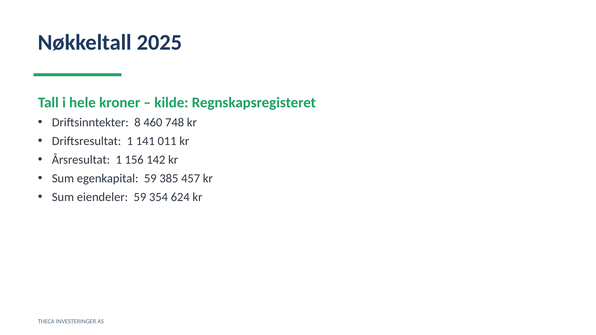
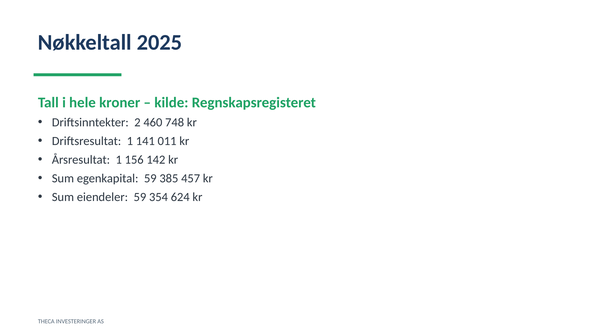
8: 8 -> 2 (137, 123)
